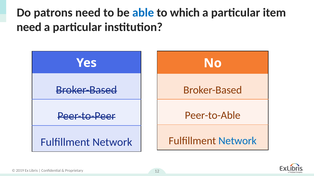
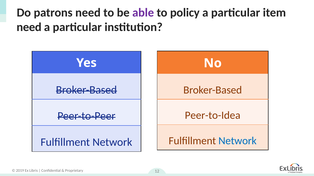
able colour: blue -> purple (143, 13)
which: which -> policy (185, 13)
Peer-to-Able: Peer-to-Able -> Peer-to-Idea (213, 116)
